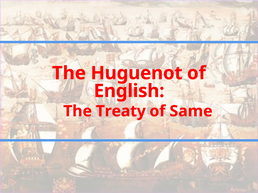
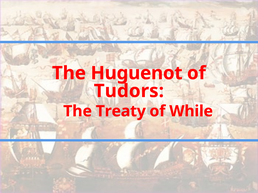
English: English -> Tudors (129, 91)
Same: Same -> While (191, 111)
